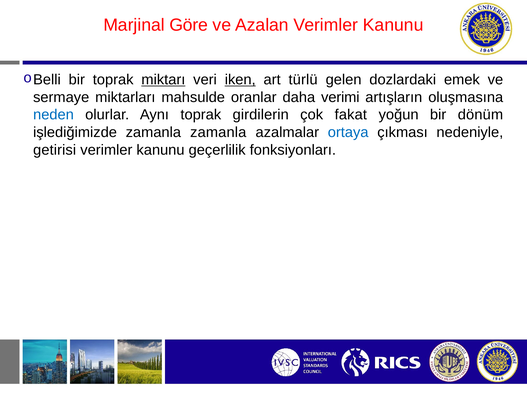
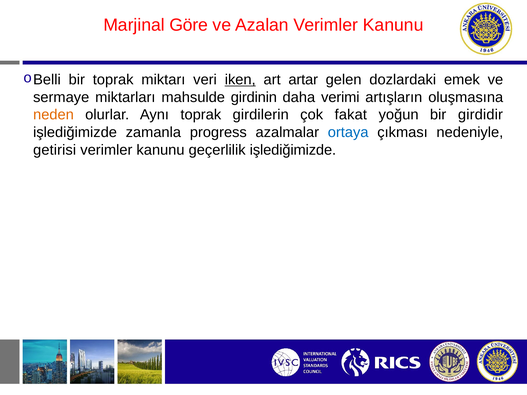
miktarı underline: present -> none (163, 80)
türlü: türlü -> artar (303, 80)
oranlar: oranlar -> girdinin (254, 97)
neden colour: blue -> orange (53, 115)
dönüm: dönüm -> girdidir (480, 115)
zamanla zamanla: zamanla -> progress (218, 132)
geçerlilik fonksiyonları: fonksiyonları -> işlediğimizde (293, 150)
